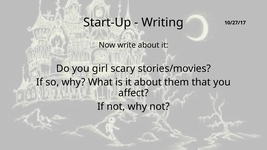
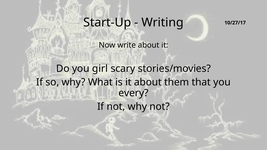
affect: affect -> every (133, 93)
